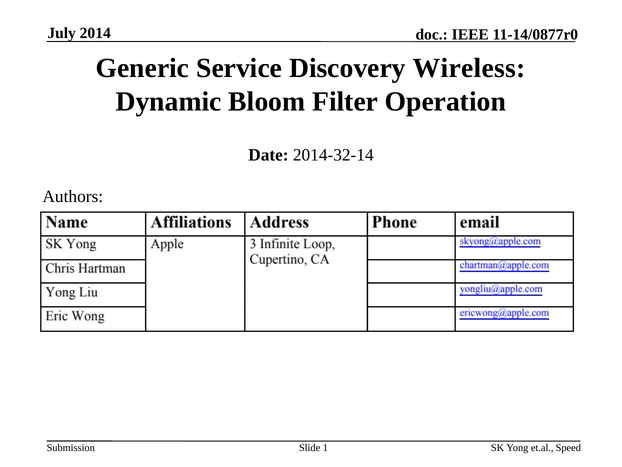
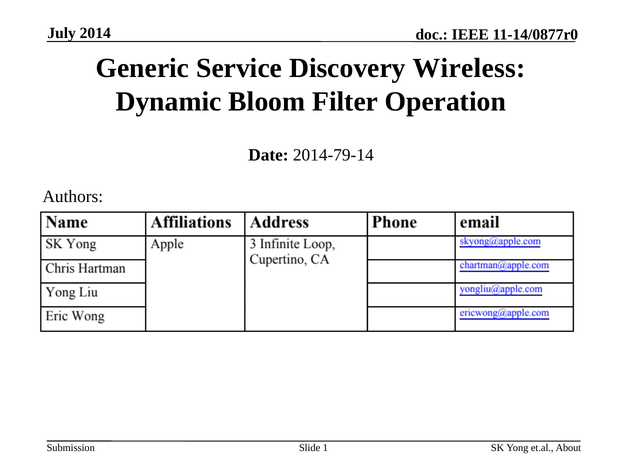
2014-32-14: 2014-32-14 -> 2014-79-14 (333, 155)
Speed: Speed -> About (568, 447)
